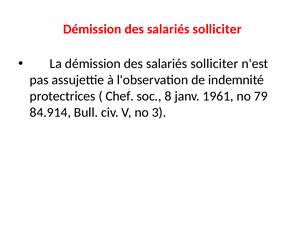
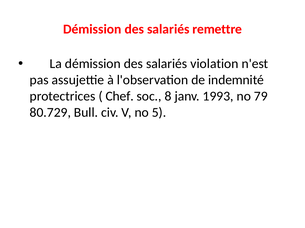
solliciter: solliciter -> remettre (217, 29)
solliciter: solliciter -> violation (214, 64)
1961: 1961 -> 1993 (218, 97)
84.914: 84.914 -> 80.729 (50, 113)
3: 3 -> 5 (159, 113)
